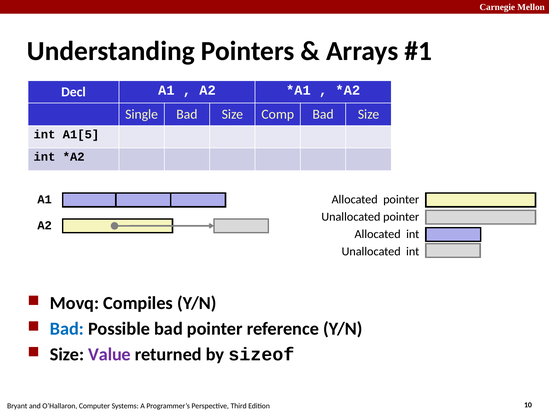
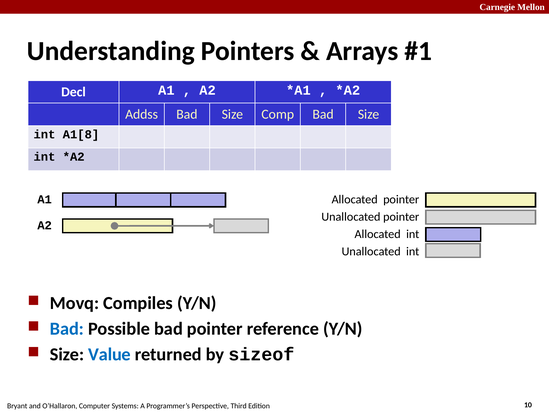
Single: Single -> Addss (142, 114)
A1[5: A1[5 -> A1[8 (81, 134)
Value colour: purple -> blue (110, 354)
